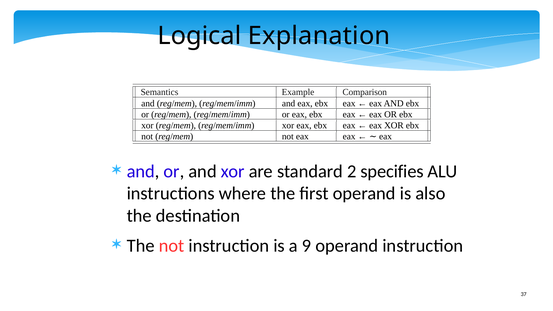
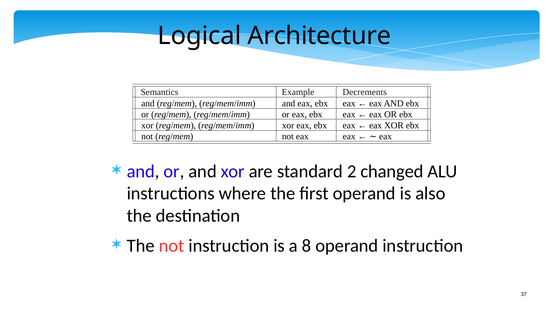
Explanation: Explanation -> Architecture (319, 36)
Comparison: Comparison -> Decrements (365, 92)
specifies: specifies -> changed (392, 171)
9: 9 -> 8 (307, 246)
